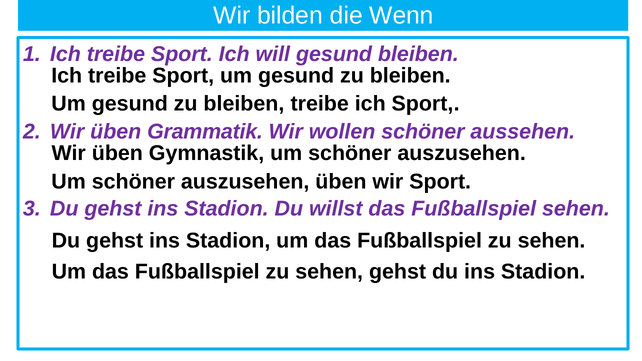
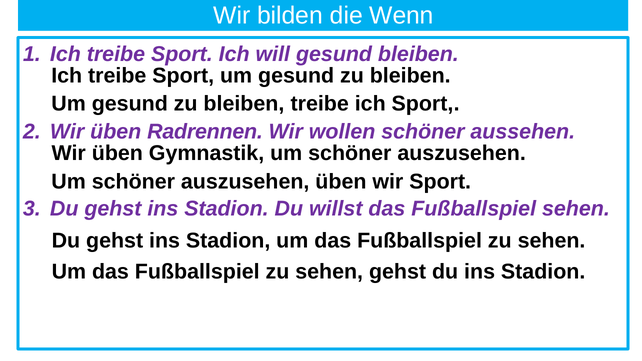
Grammatik: Grammatik -> Radrennen (205, 131)
